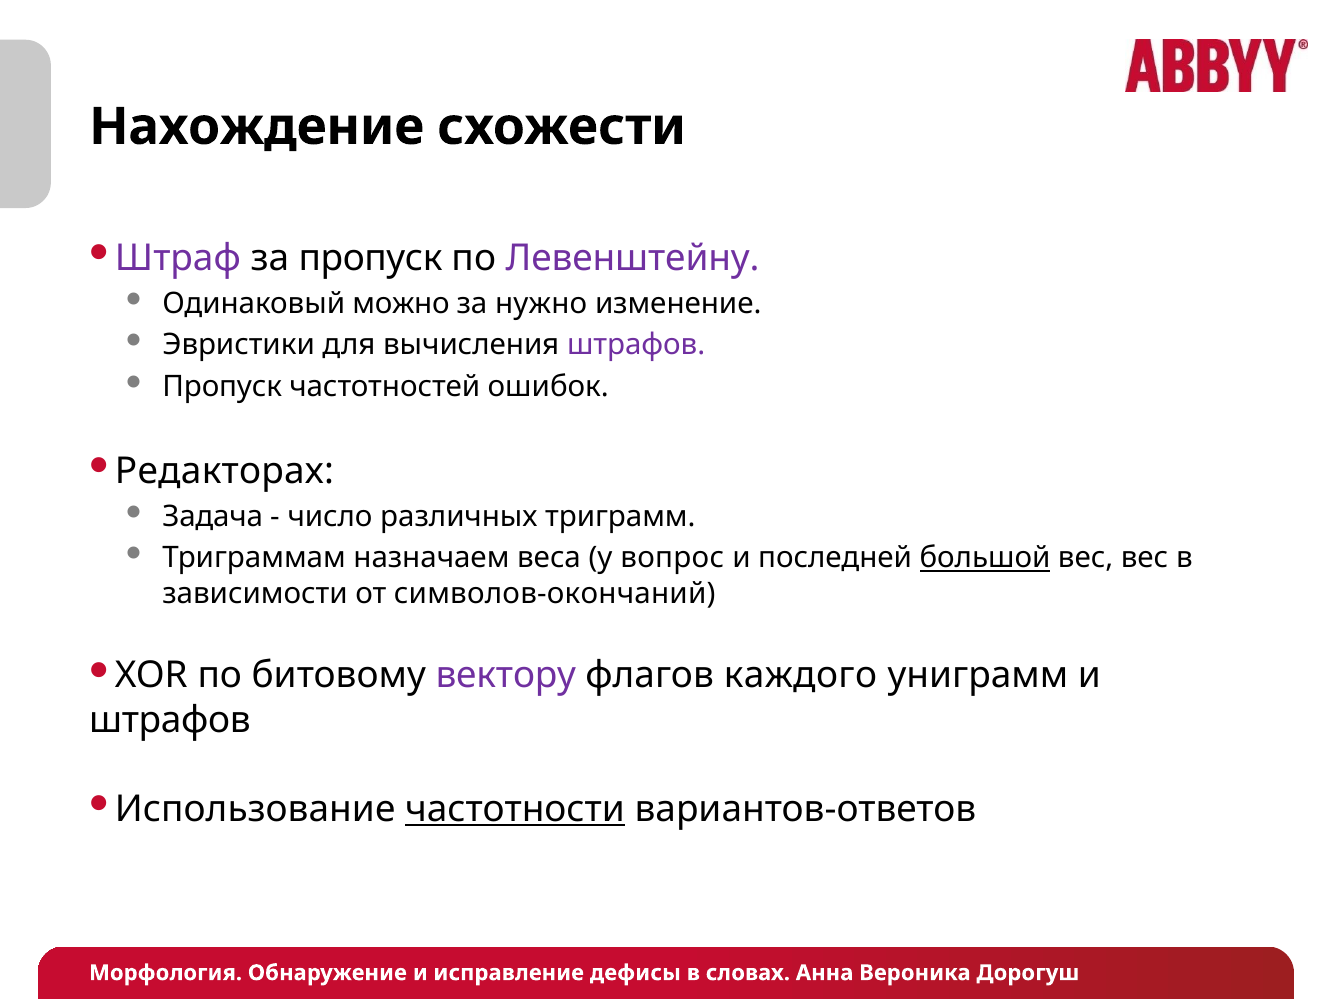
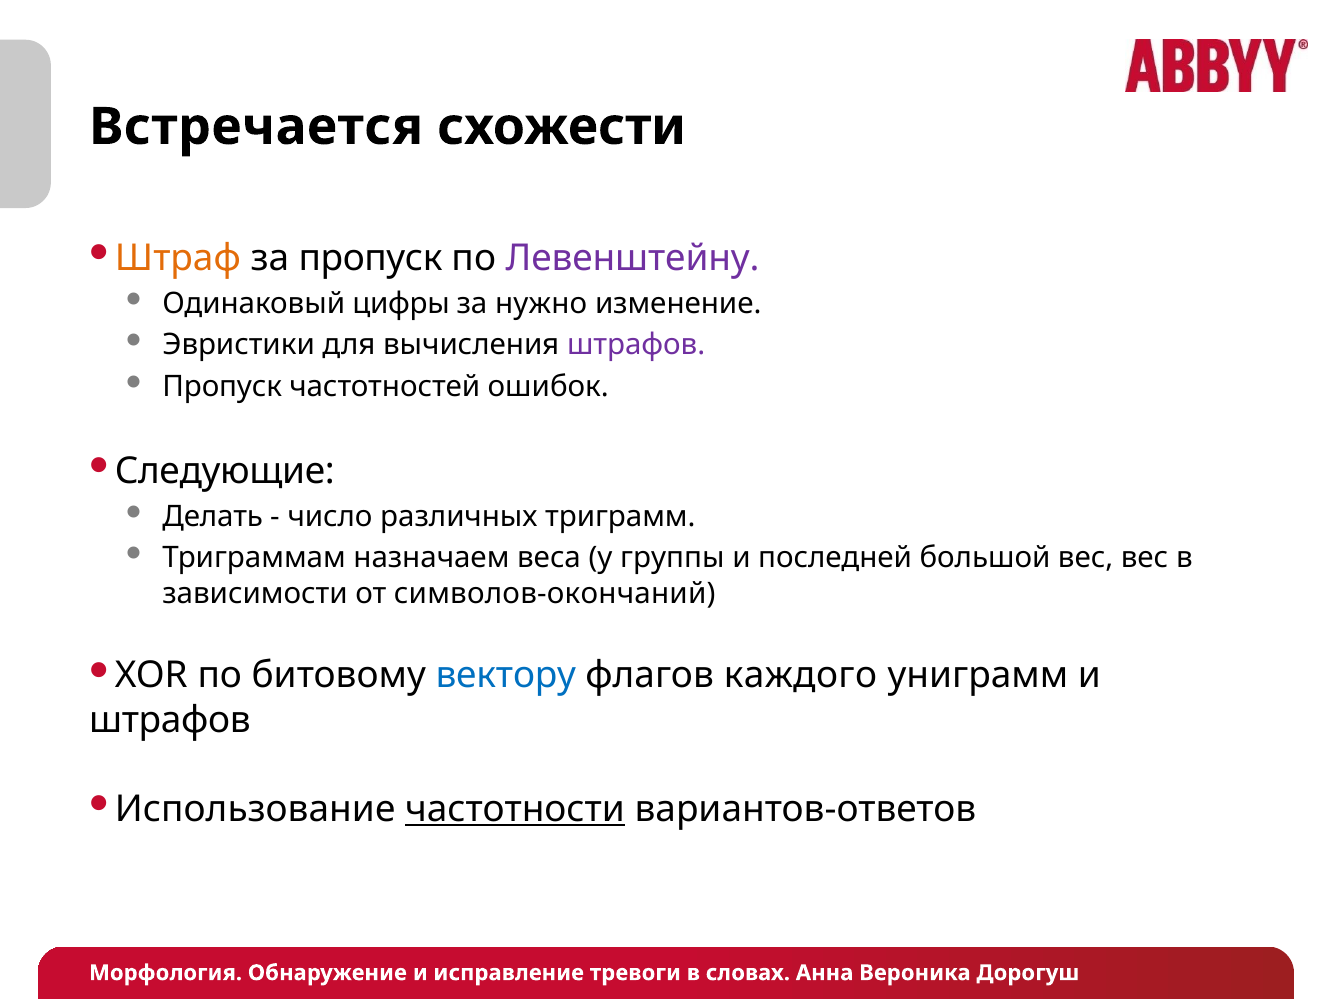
Нахождение: Нахождение -> Встречается (256, 127)
Штраф colour: purple -> orange (178, 258)
можно: можно -> цифры (401, 304)
Редакторах: Редакторах -> Следующие (225, 471)
Задача: Задача -> Делать (213, 517)
вопрос: вопрос -> группы (672, 558)
большой underline: present -> none (985, 558)
вектору colour: purple -> blue (506, 676)
дефисы: дефисы -> тревоги (635, 973)
